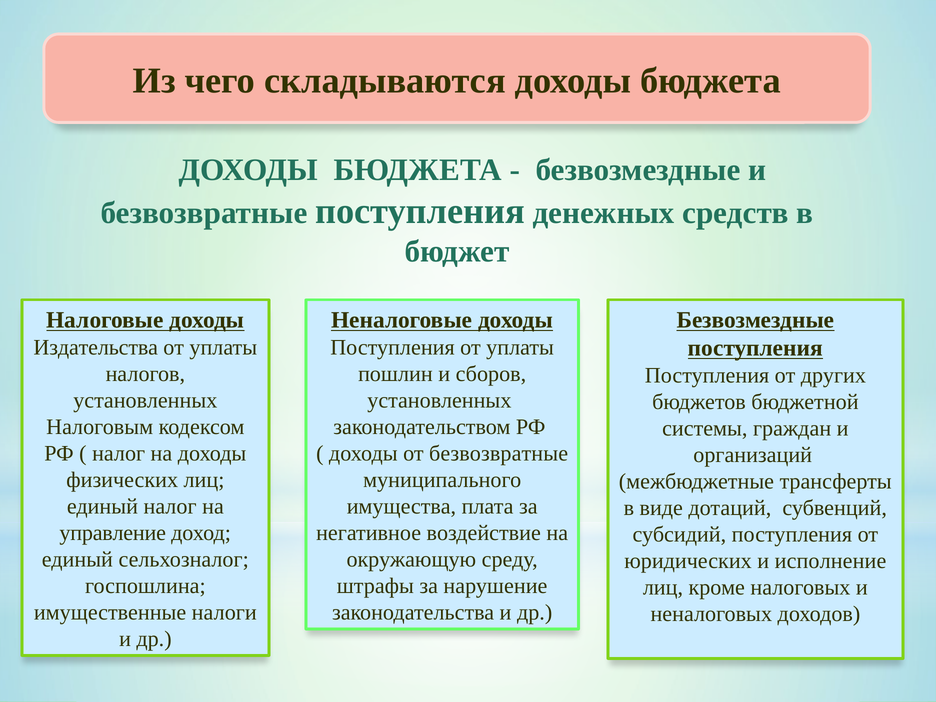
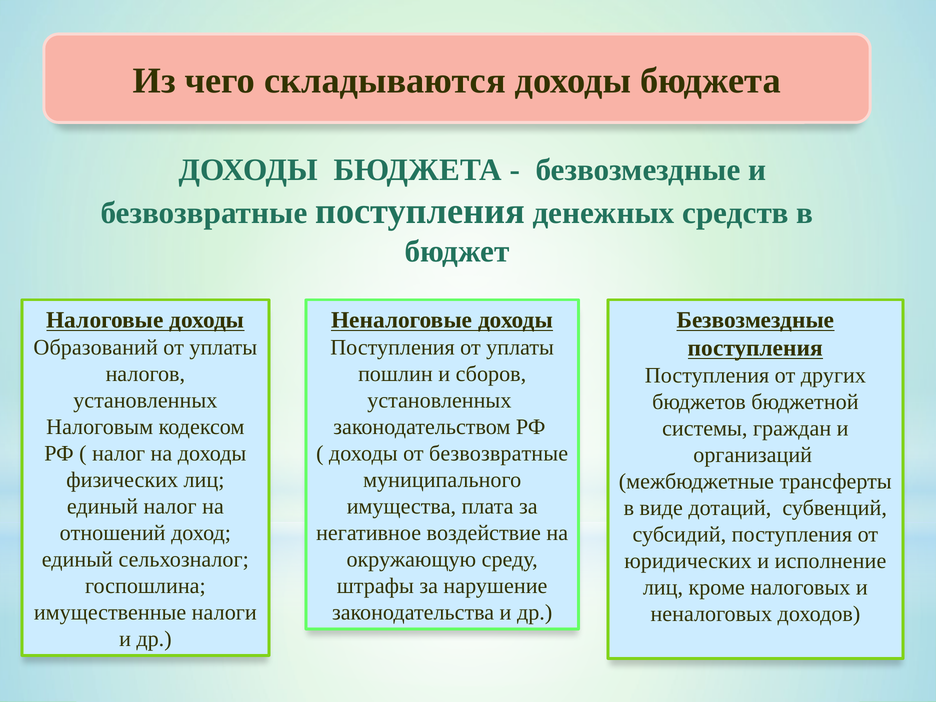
Издательства: Издательства -> Образований (96, 347)
управление: управление -> отношений (113, 533)
